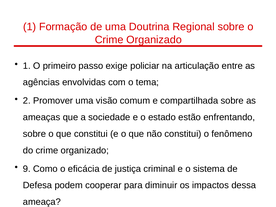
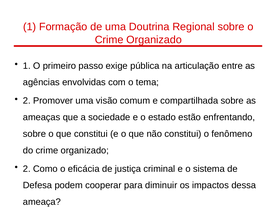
policiar: policiar -> pública (145, 66)
9: 9 -> 2 (27, 169)
